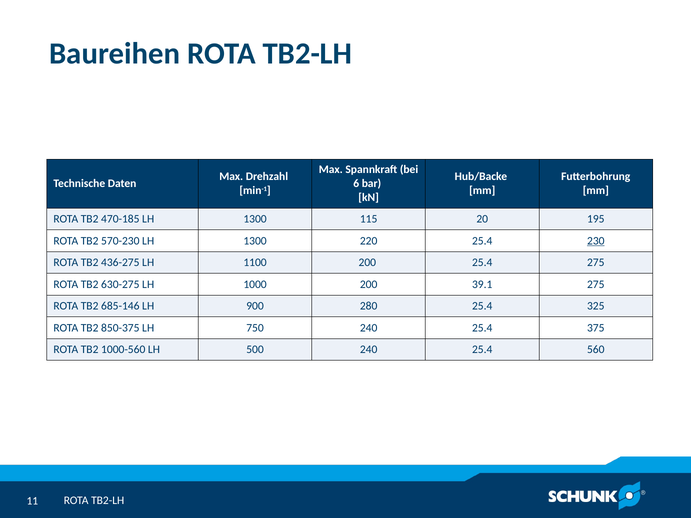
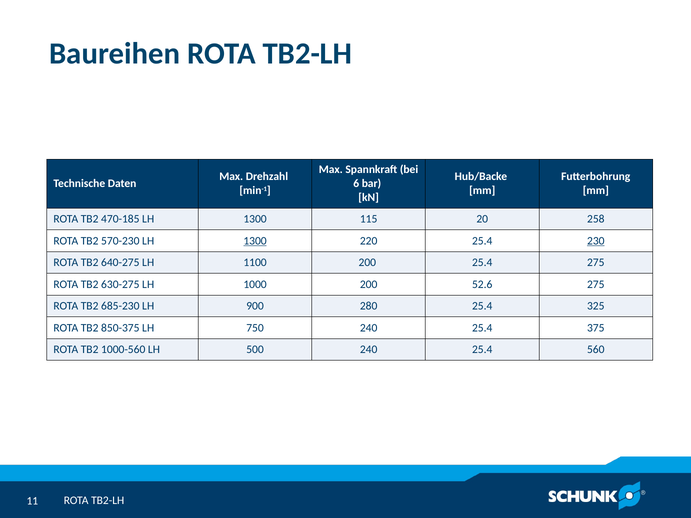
195: 195 -> 258 (596, 219)
1300 underline: none -> present (255, 241)
436-275: 436-275 -> 640-275 (120, 263)
39.1: 39.1 -> 52.6 (482, 284)
685-146: 685-146 -> 685-230 (120, 306)
